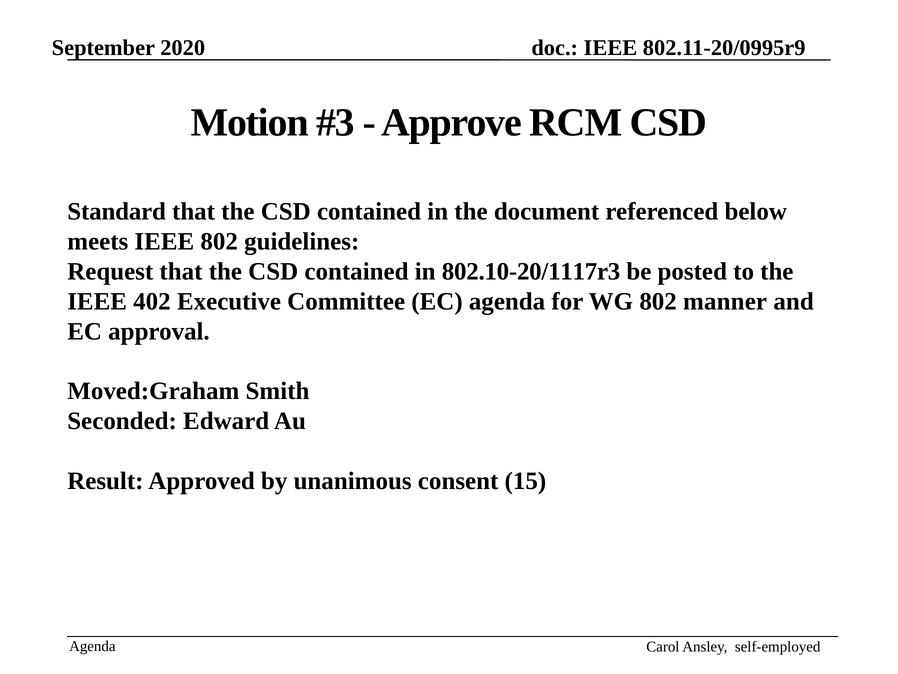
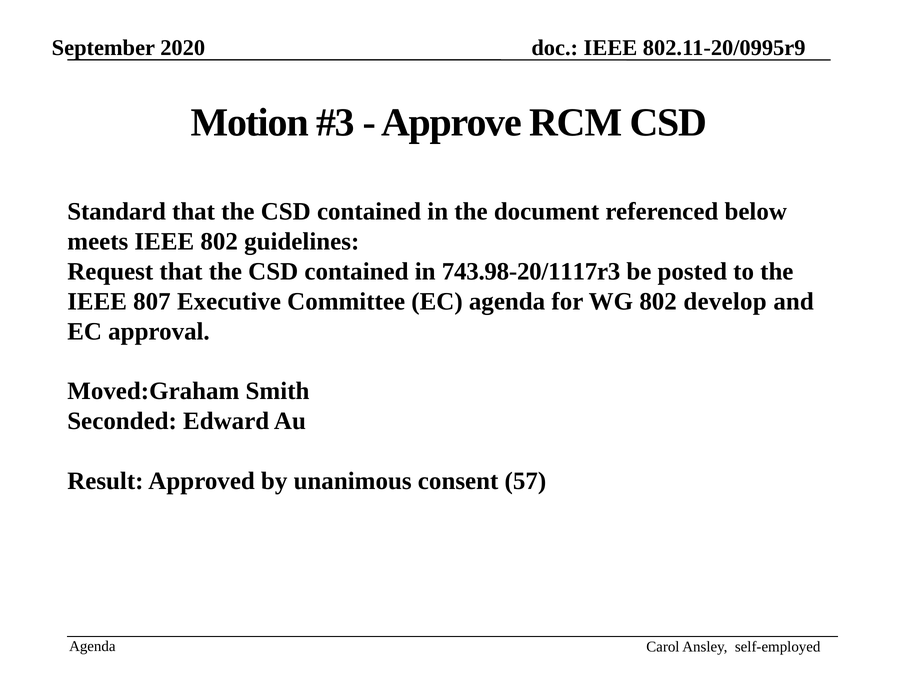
802.10-20/1117r3: 802.10-20/1117r3 -> 743.98-20/1117r3 (531, 271)
402: 402 -> 807 (152, 301)
manner: manner -> develop (725, 301)
15: 15 -> 57 (525, 481)
